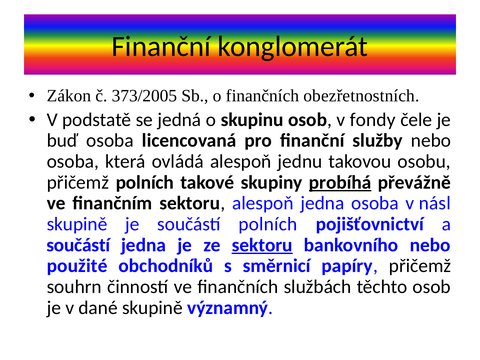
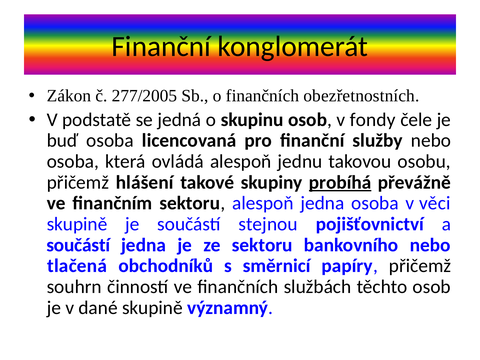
373/2005: 373/2005 -> 277/2005 (145, 96)
přičemž polních: polních -> hlášení (145, 182)
násl: násl -> věci (435, 203)
součástí polních: polních -> stejnou (268, 224)
sektoru underline: present -> none (262, 245)
použité: použité -> tlačená (77, 266)
